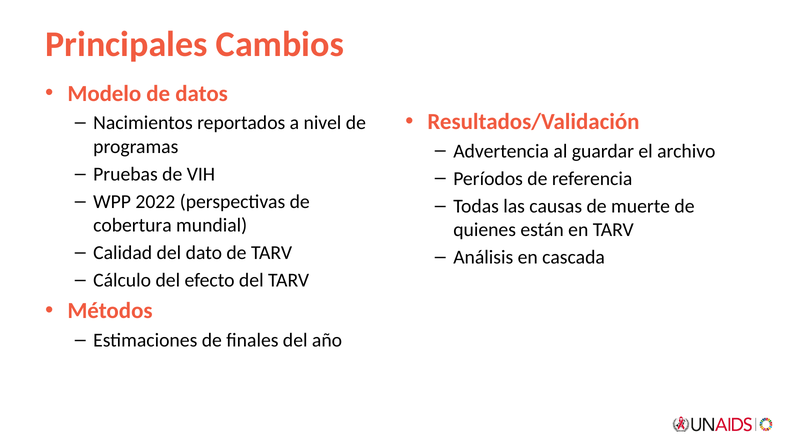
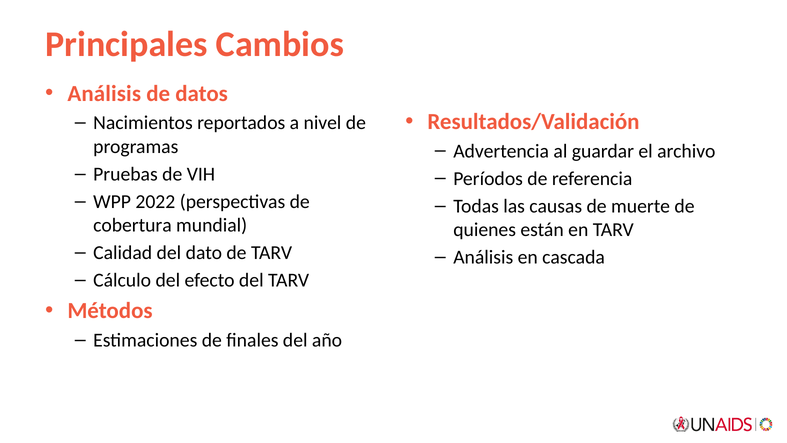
Modelo: Modelo -> Análisis (104, 94)
